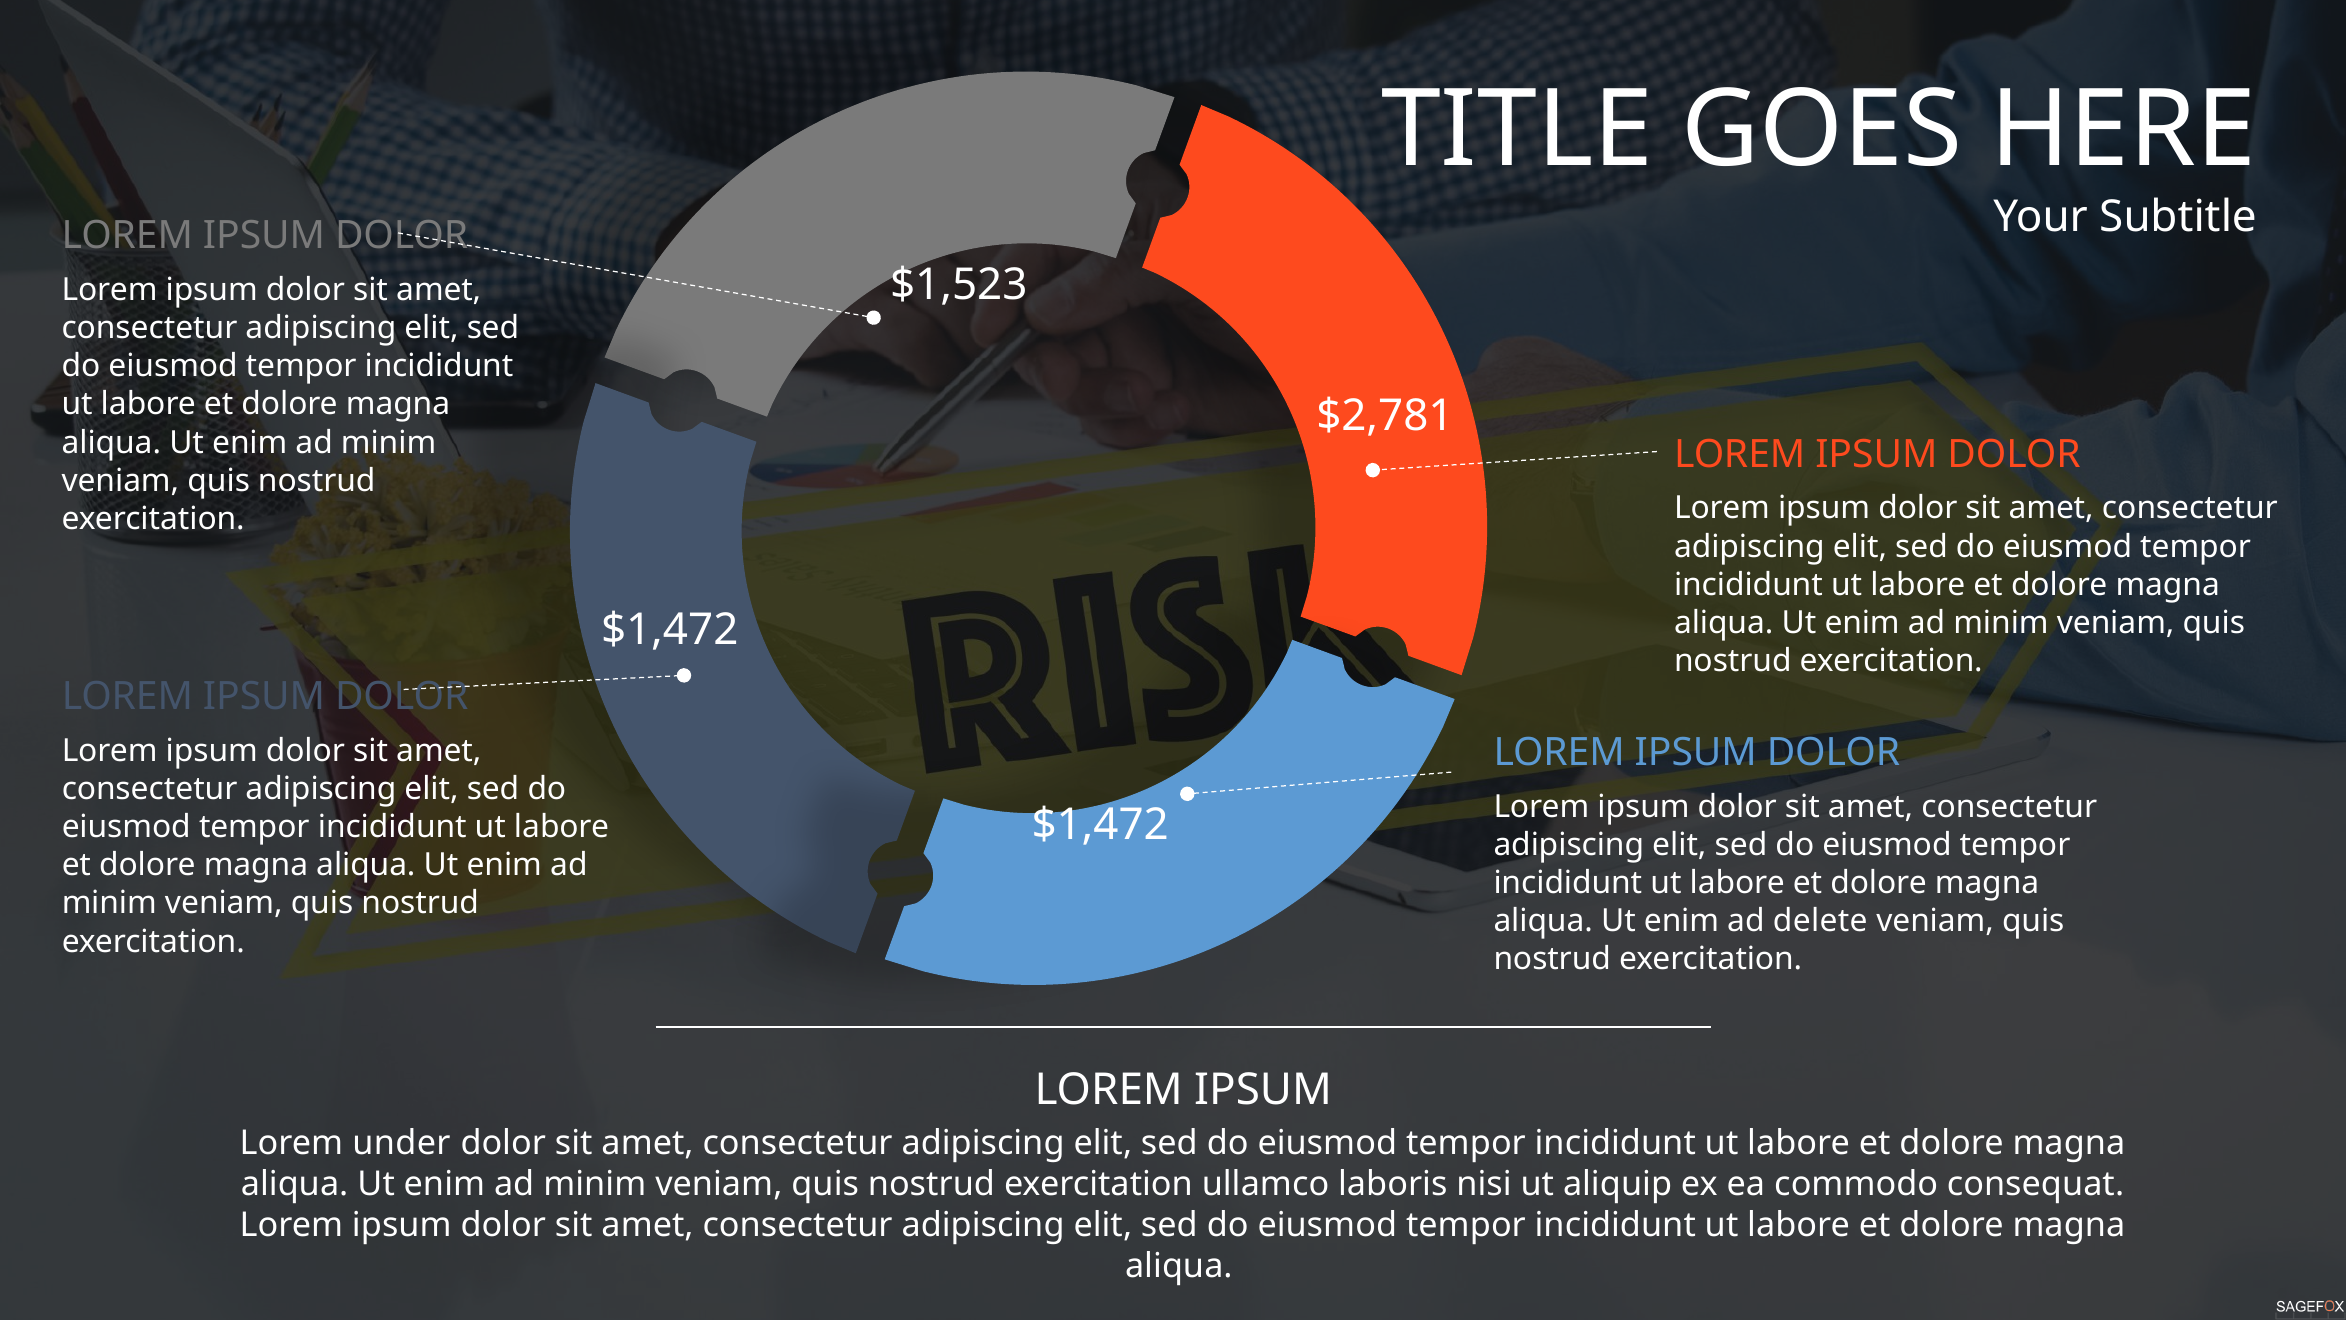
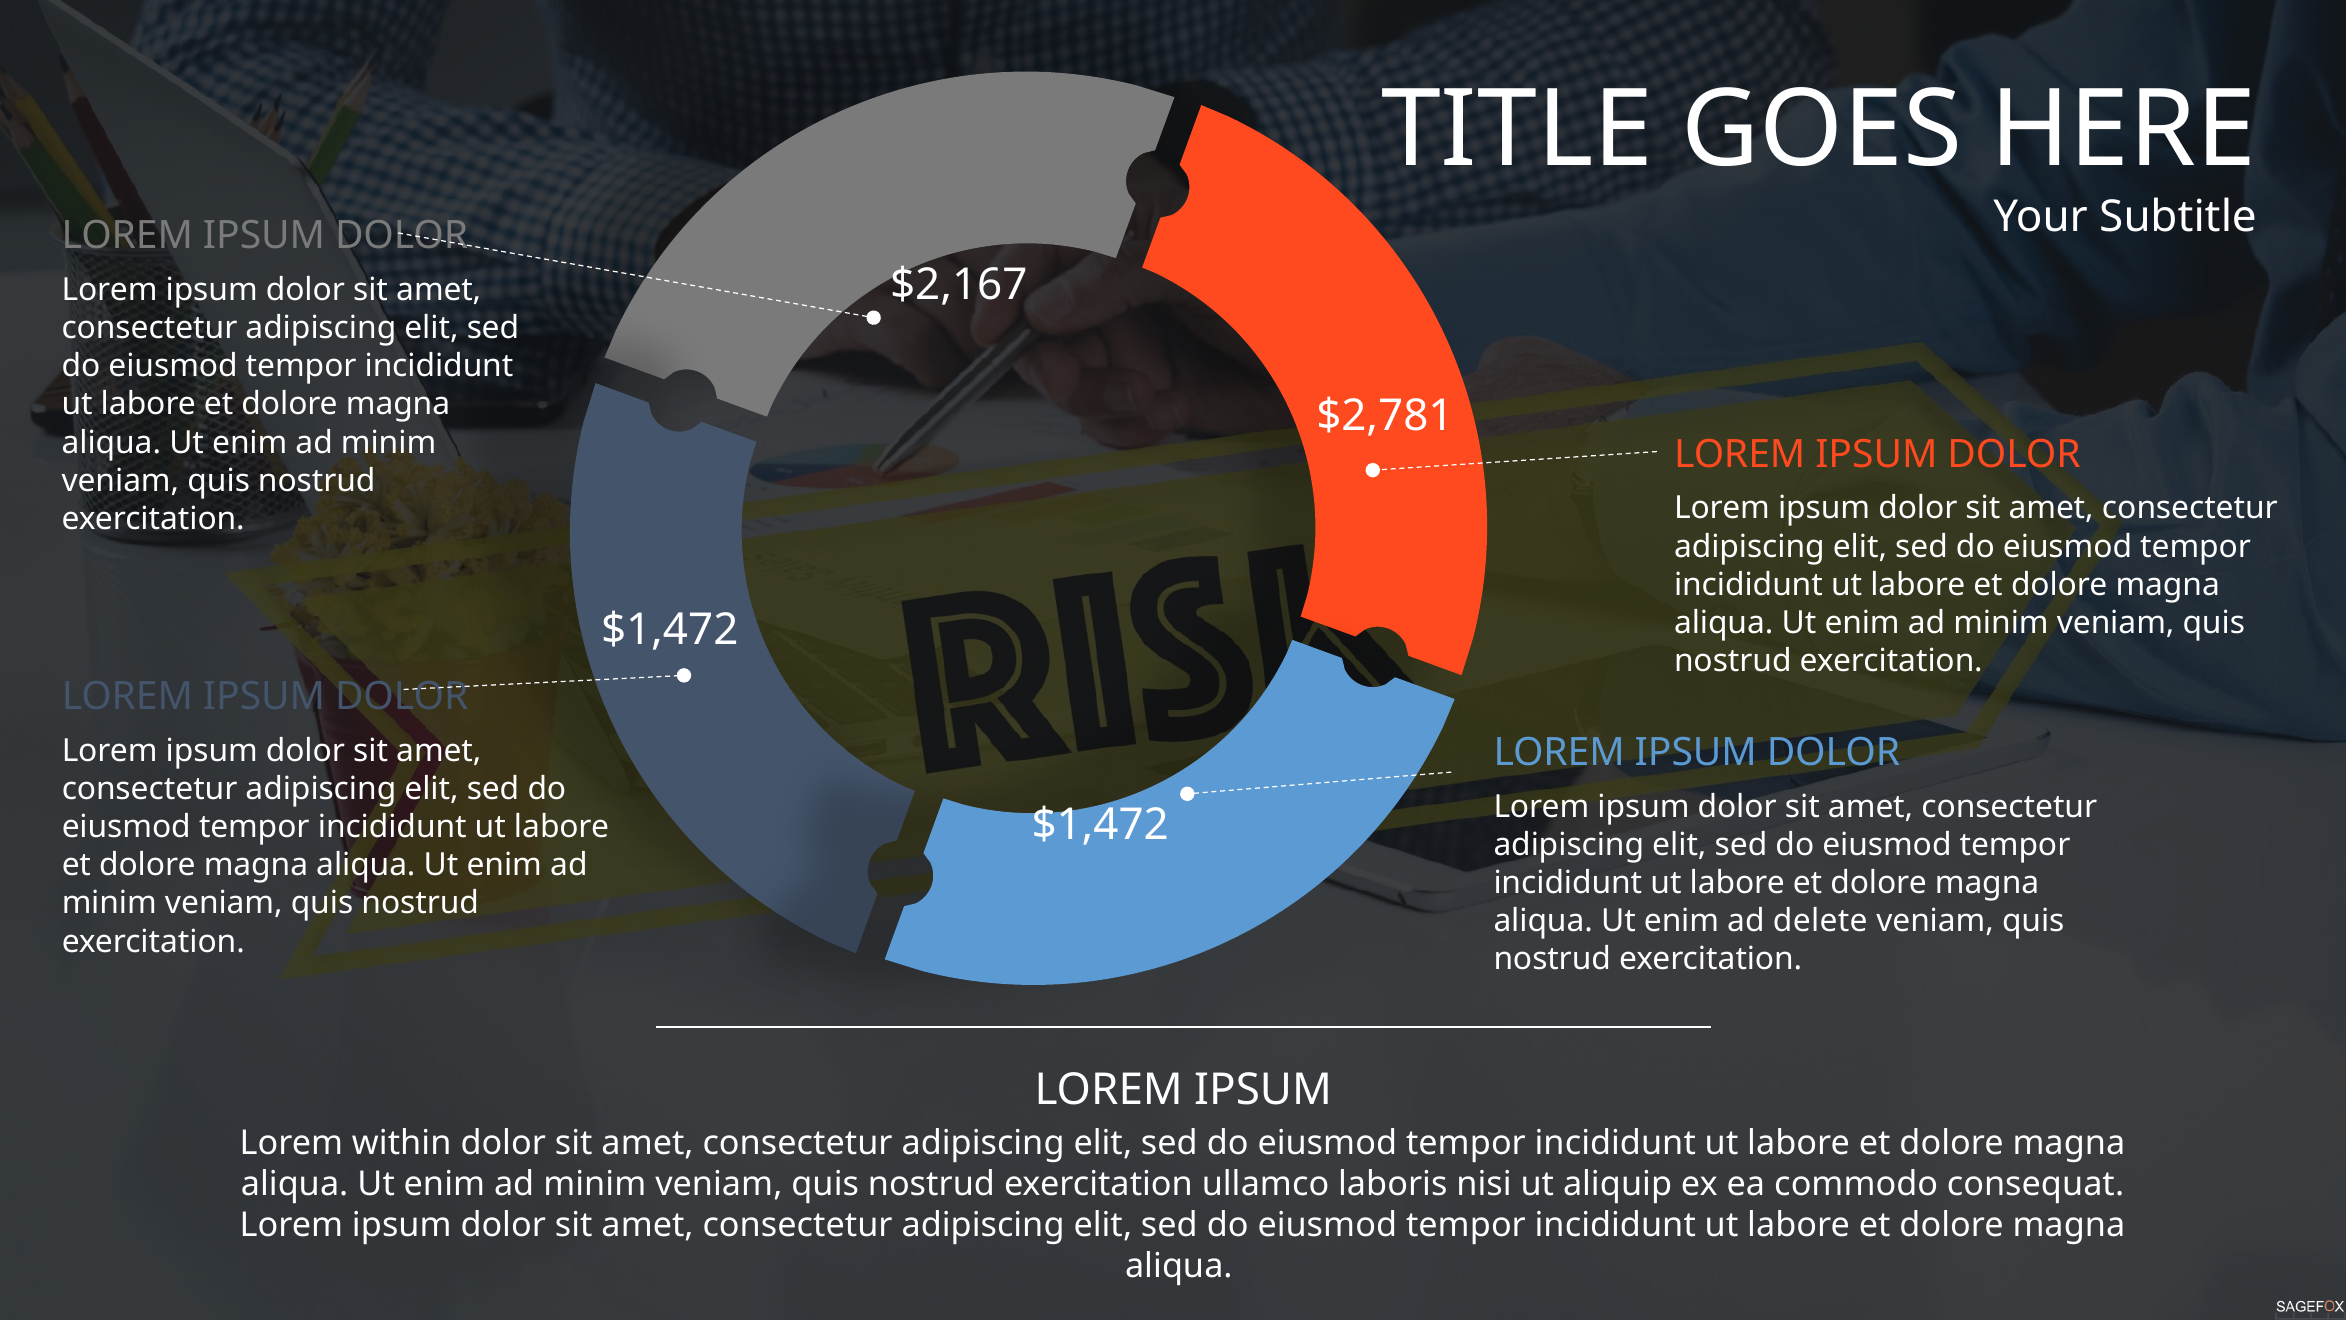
$1,523: $1,523 -> $2,167 (959, 285)
under: under -> within (402, 1143)
